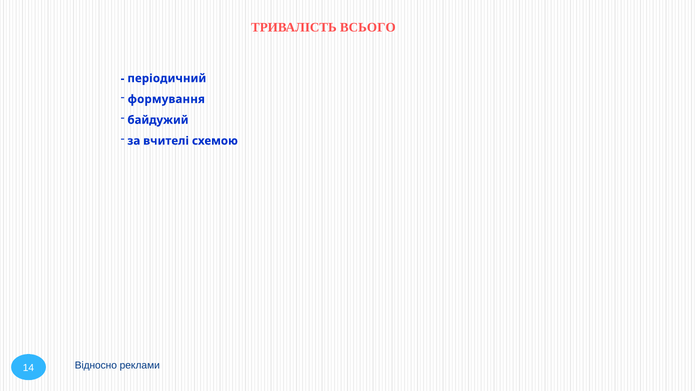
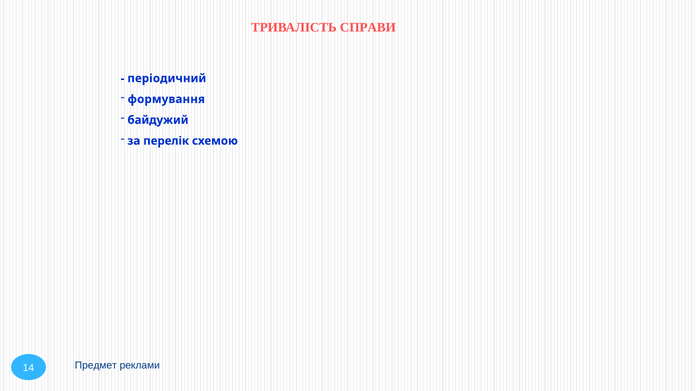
ВСЬОГО: ВСЬОГО -> СПРАВИ (368, 28)
вчителі: вчителі -> перелік (166, 141)
Відносно: Відносно -> Предмет (96, 366)
